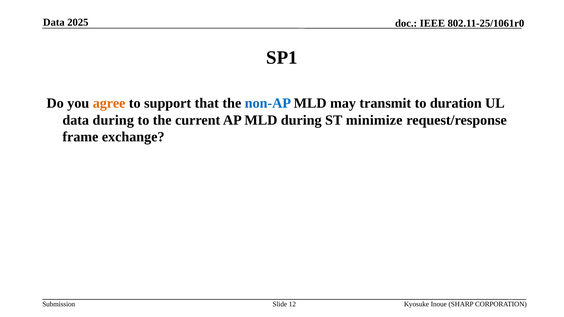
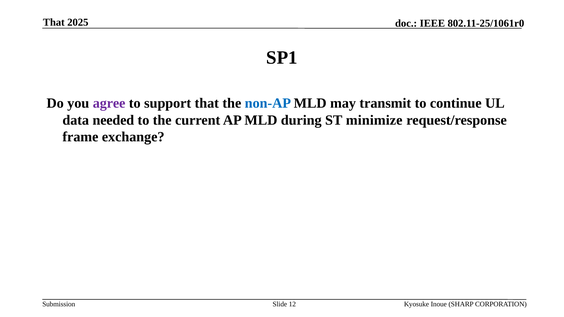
Data: Data -> That (54, 22)
agree colour: orange -> purple (109, 103)
duration: duration -> continue (456, 103)
data during: during -> needed (113, 120)
